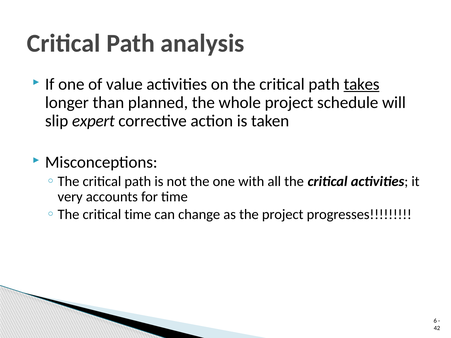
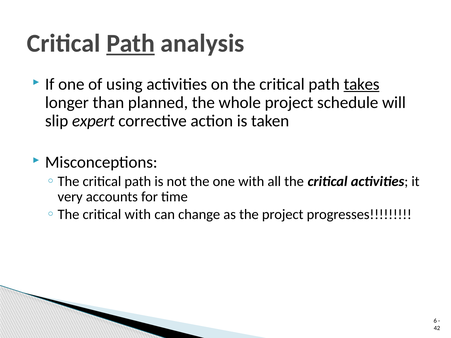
Path underline: none -> present (131, 44)
value: value -> using (124, 84)
critical time: time -> with (138, 215)
